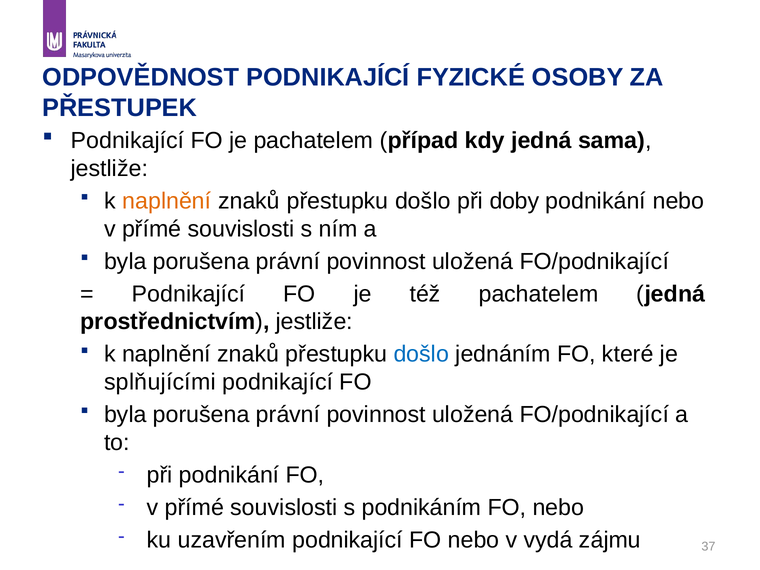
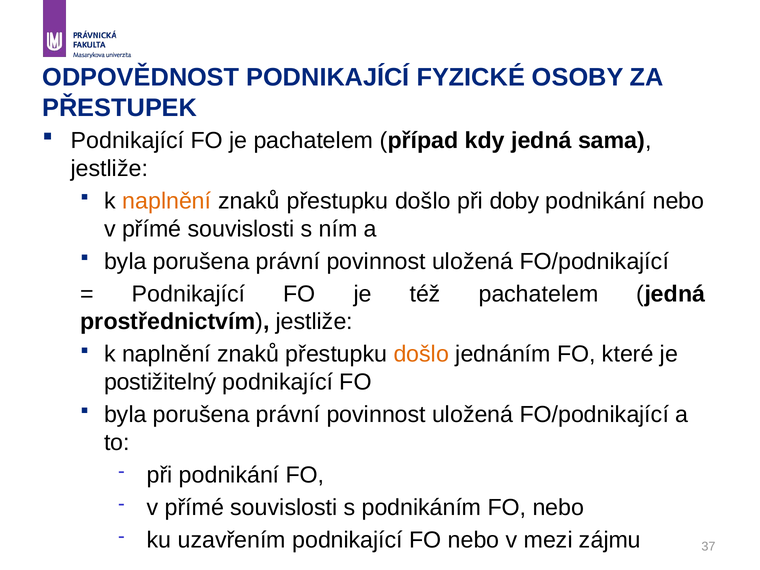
došlo colour: blue -> orange (421, 354)
splňujícími: splňujícími -> postižitelný (160, 382)
vydá: vydá -> mezi (548, 540)
